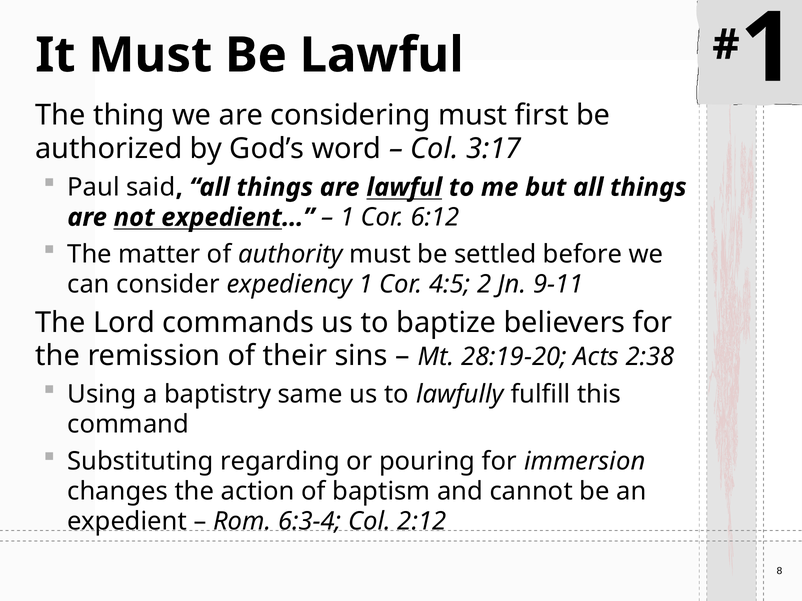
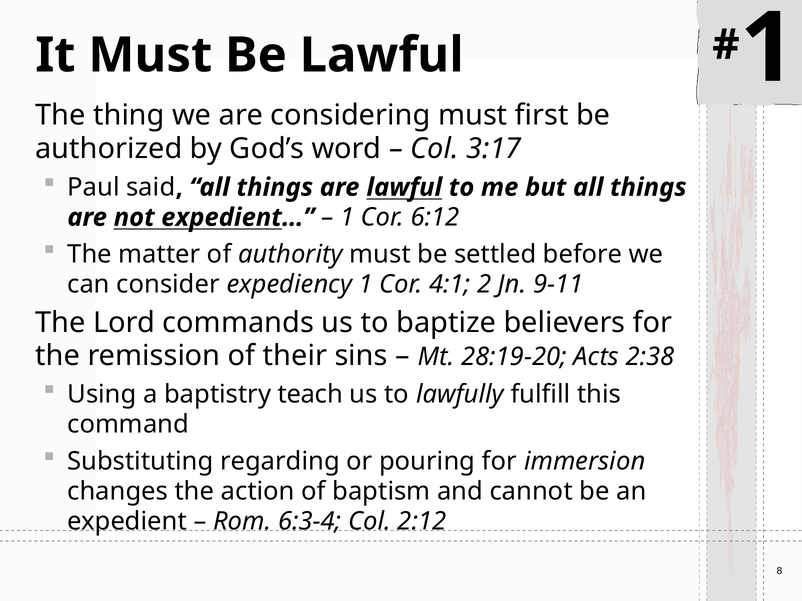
4:5: 4:5 -> 4:1 (450, 284)
same: same -> teach (310, 395)
